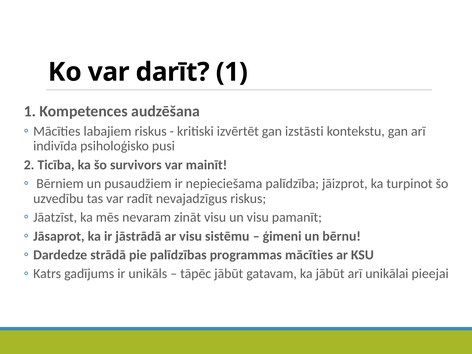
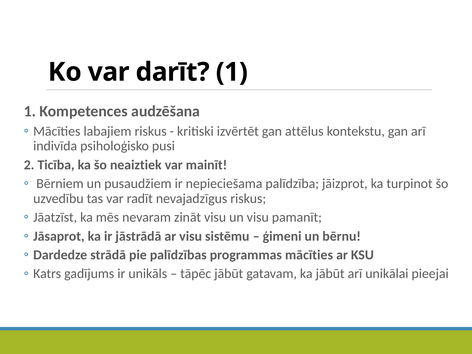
izstāsti: izstāsti -> attēlus (304, 131)
survivors: survivors -> neaiztiek (136, 165)
